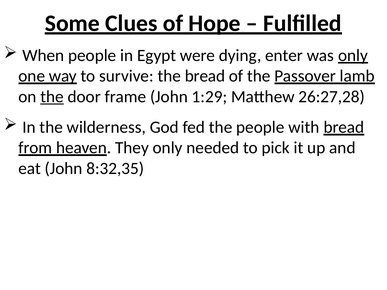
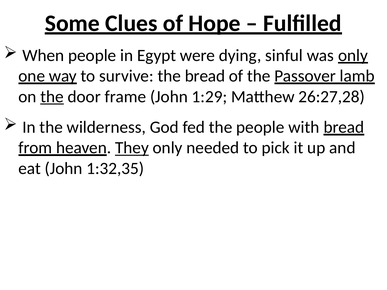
enter: enter -> sinful (284, 55)
They underline: none -> present (132, 148)
8:32,35: 8:32,35 -> 1:32,35 (115, 169)
